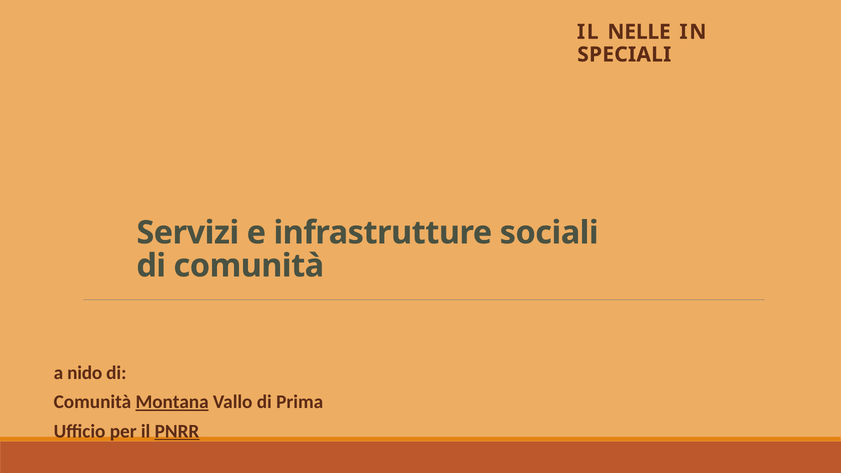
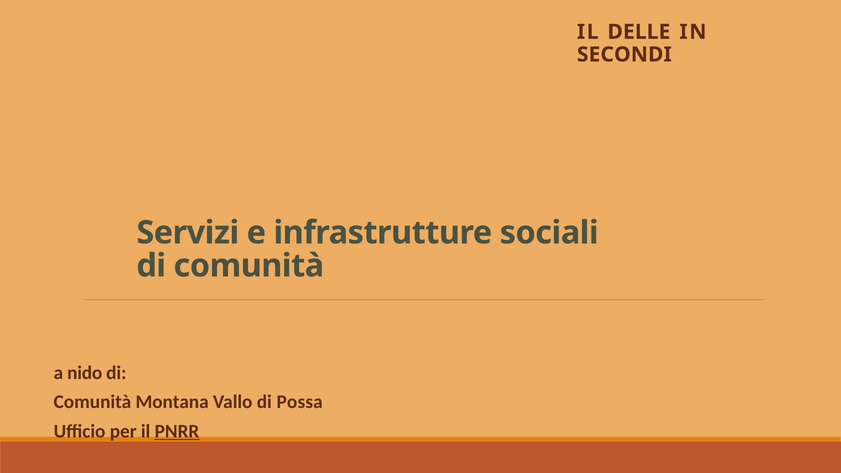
NELLE: NELLE -> DELLE (639, 32)
SPECIALI: SPECIALI -> SECONDI (624, 55)
Montana underline: present -> none (172, 402)
Prima: Prima -> Possa (300, 402)
